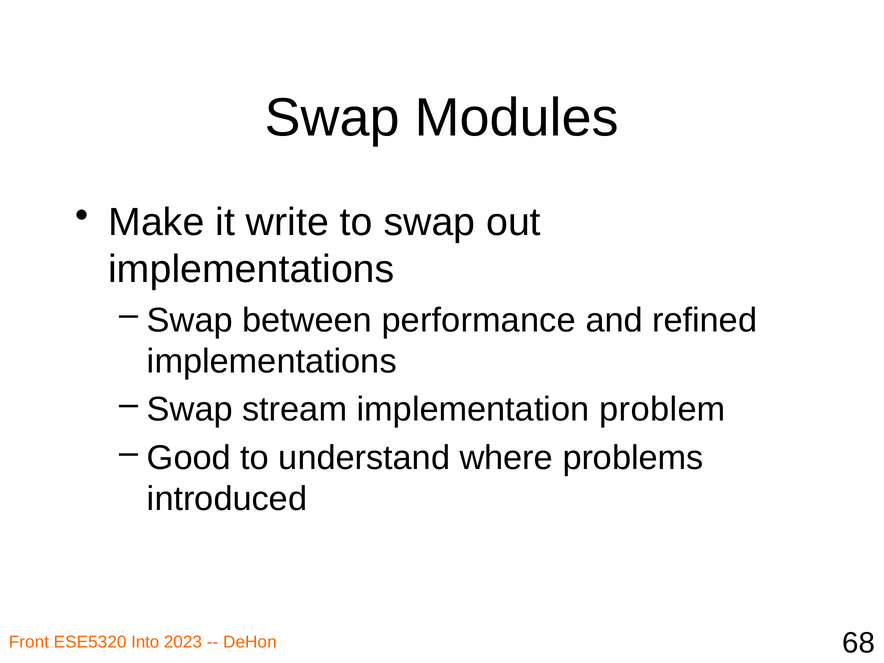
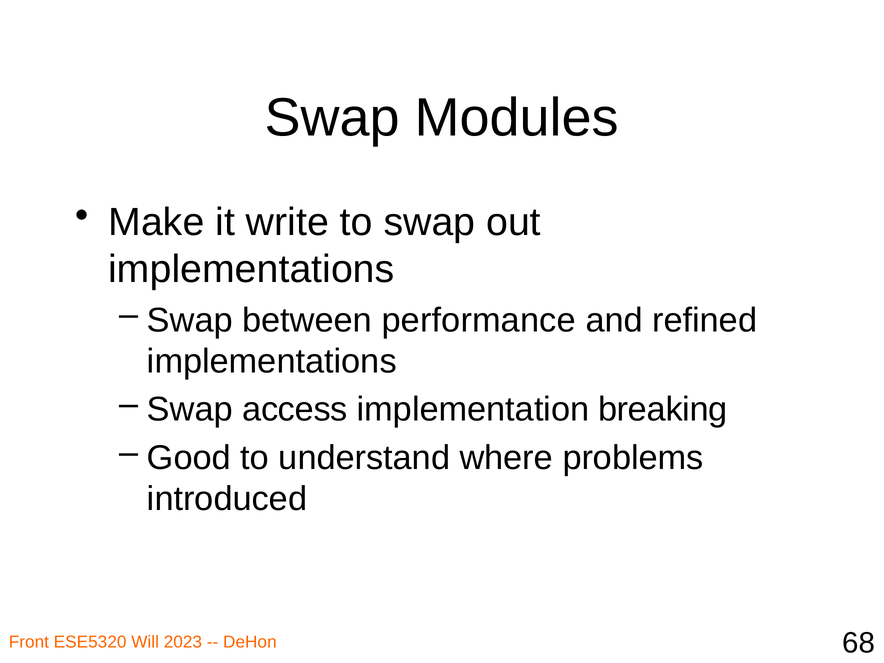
stream: stream -> access (295, 410)
problem: problem -> breaking (663, 410)
Into: Into -> Will (145, 642)
